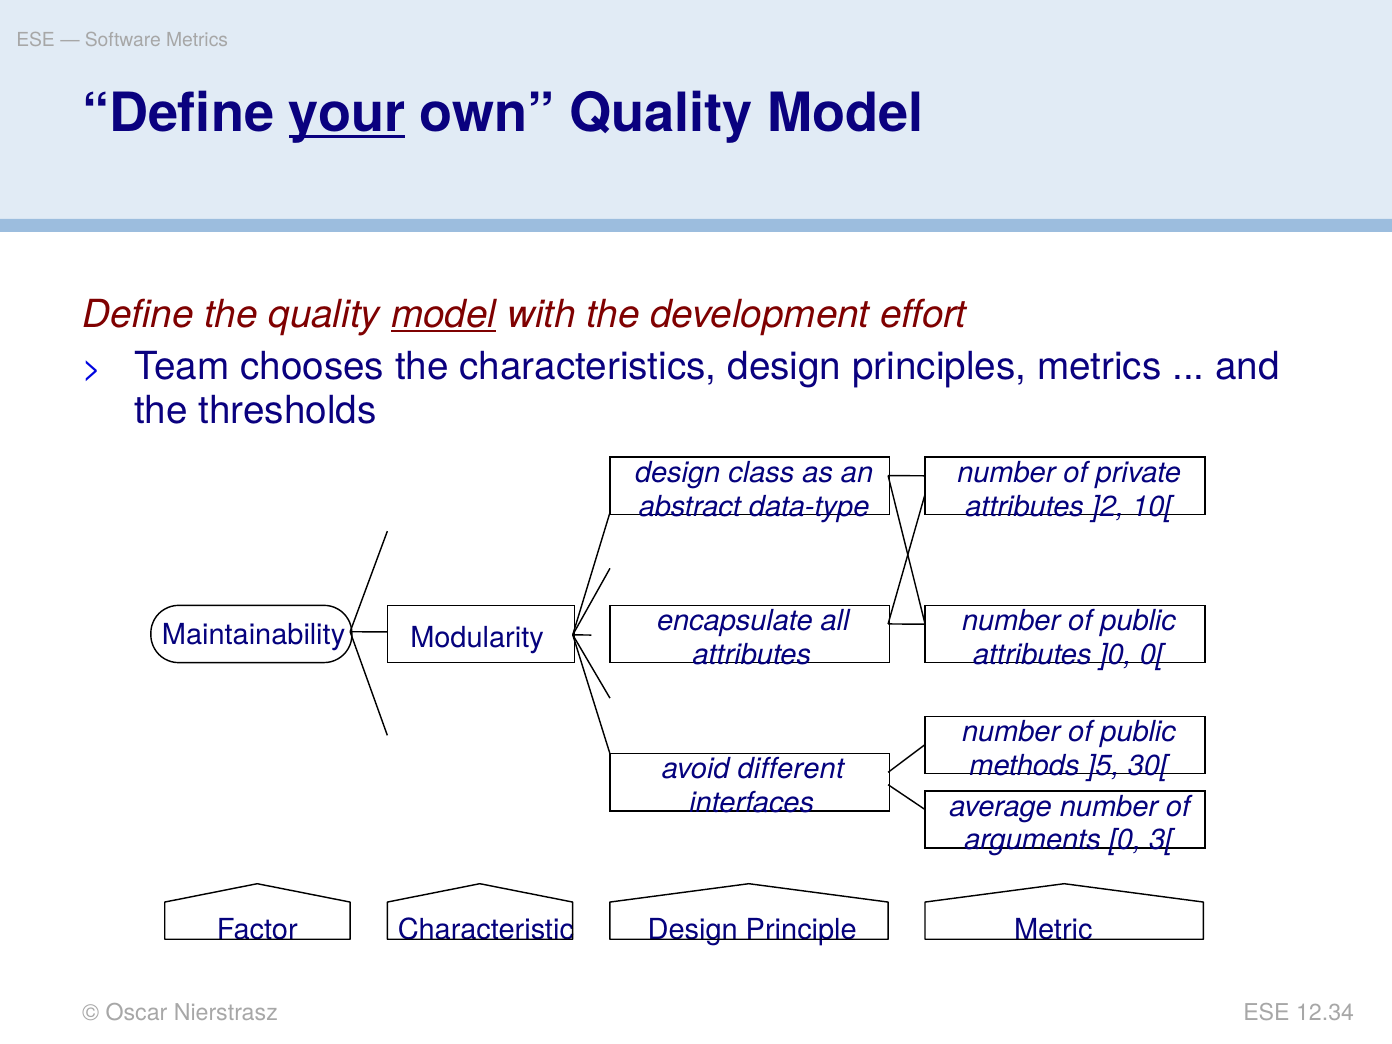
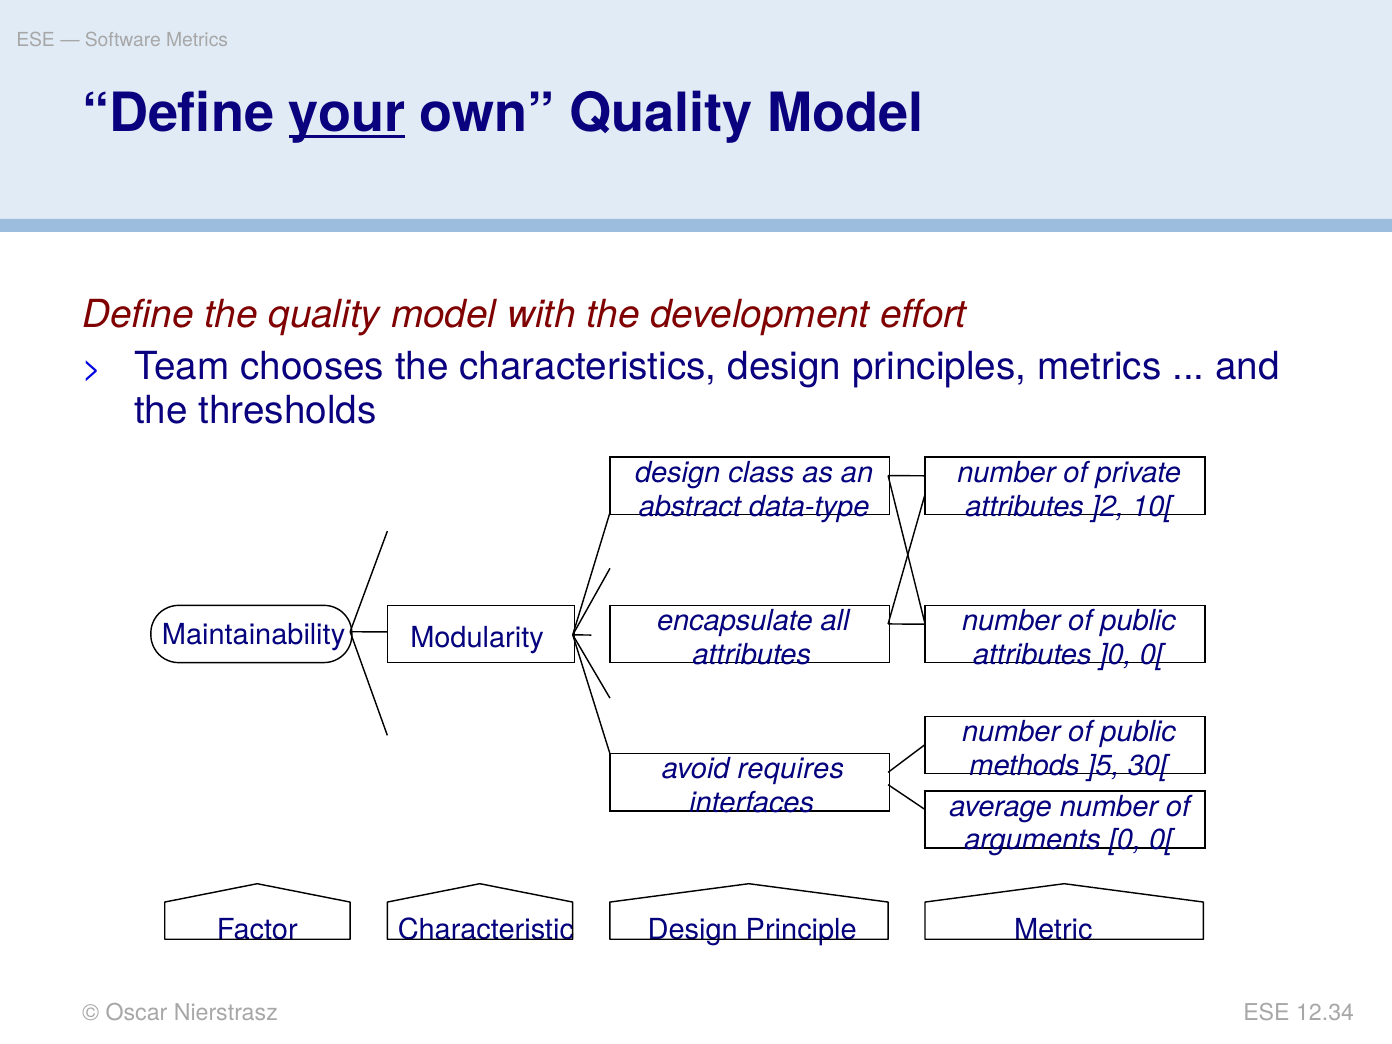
model underline: present -> none (444, 315)
different: different -> requires (791, 769)
0 3[: 3[ -> 0[ (1161, 840)
